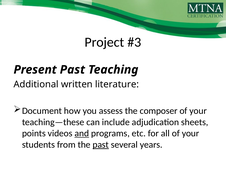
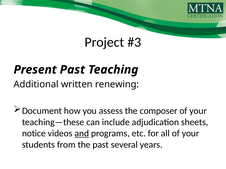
literature: literature -> renewing (117, 85)
points: points -> notice (34, 134)
past underline: present -> none (101, 145)
